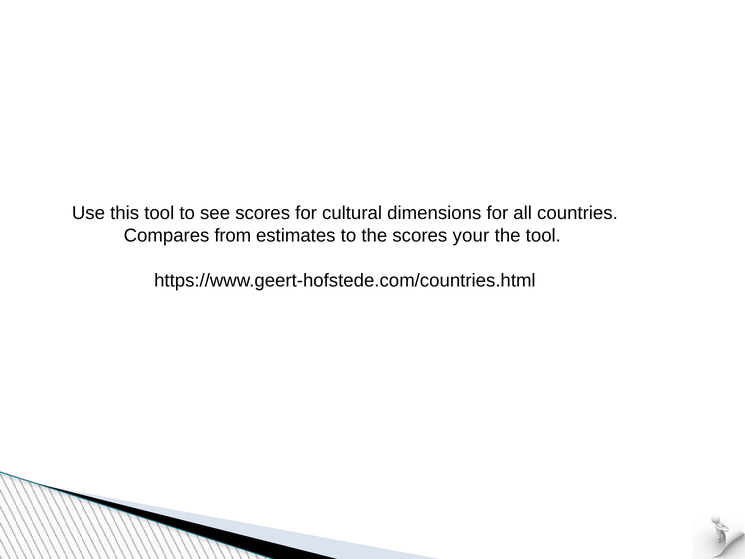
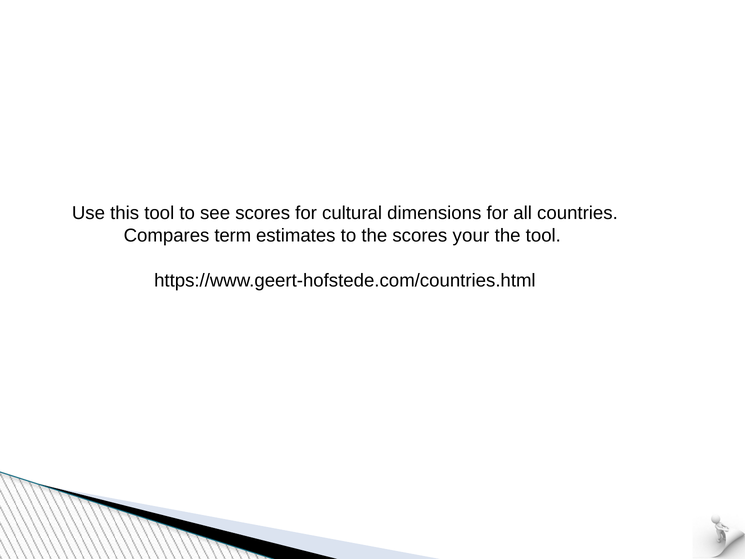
from: from -> term (233, 236)
